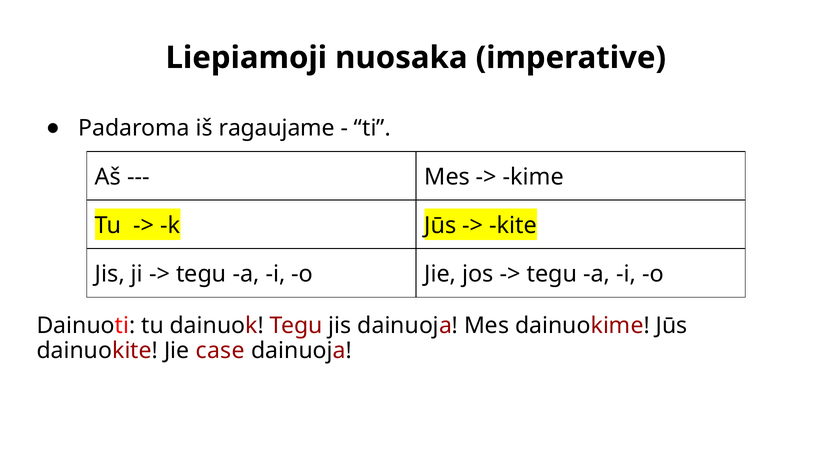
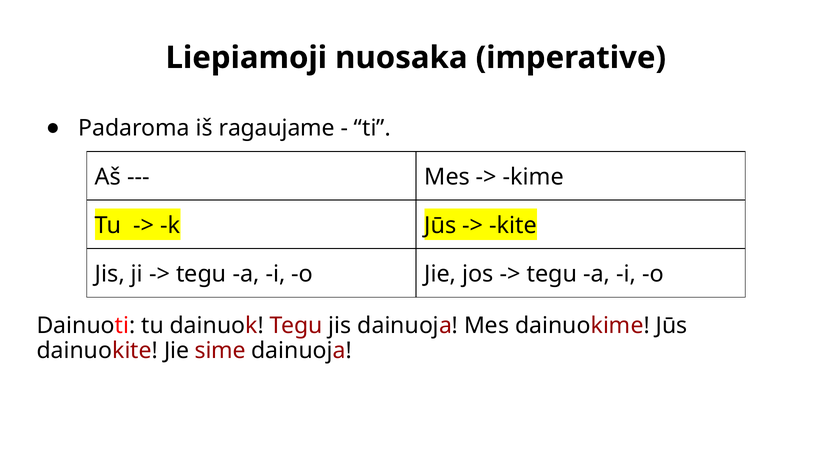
case: case -> sime (220, 350)
